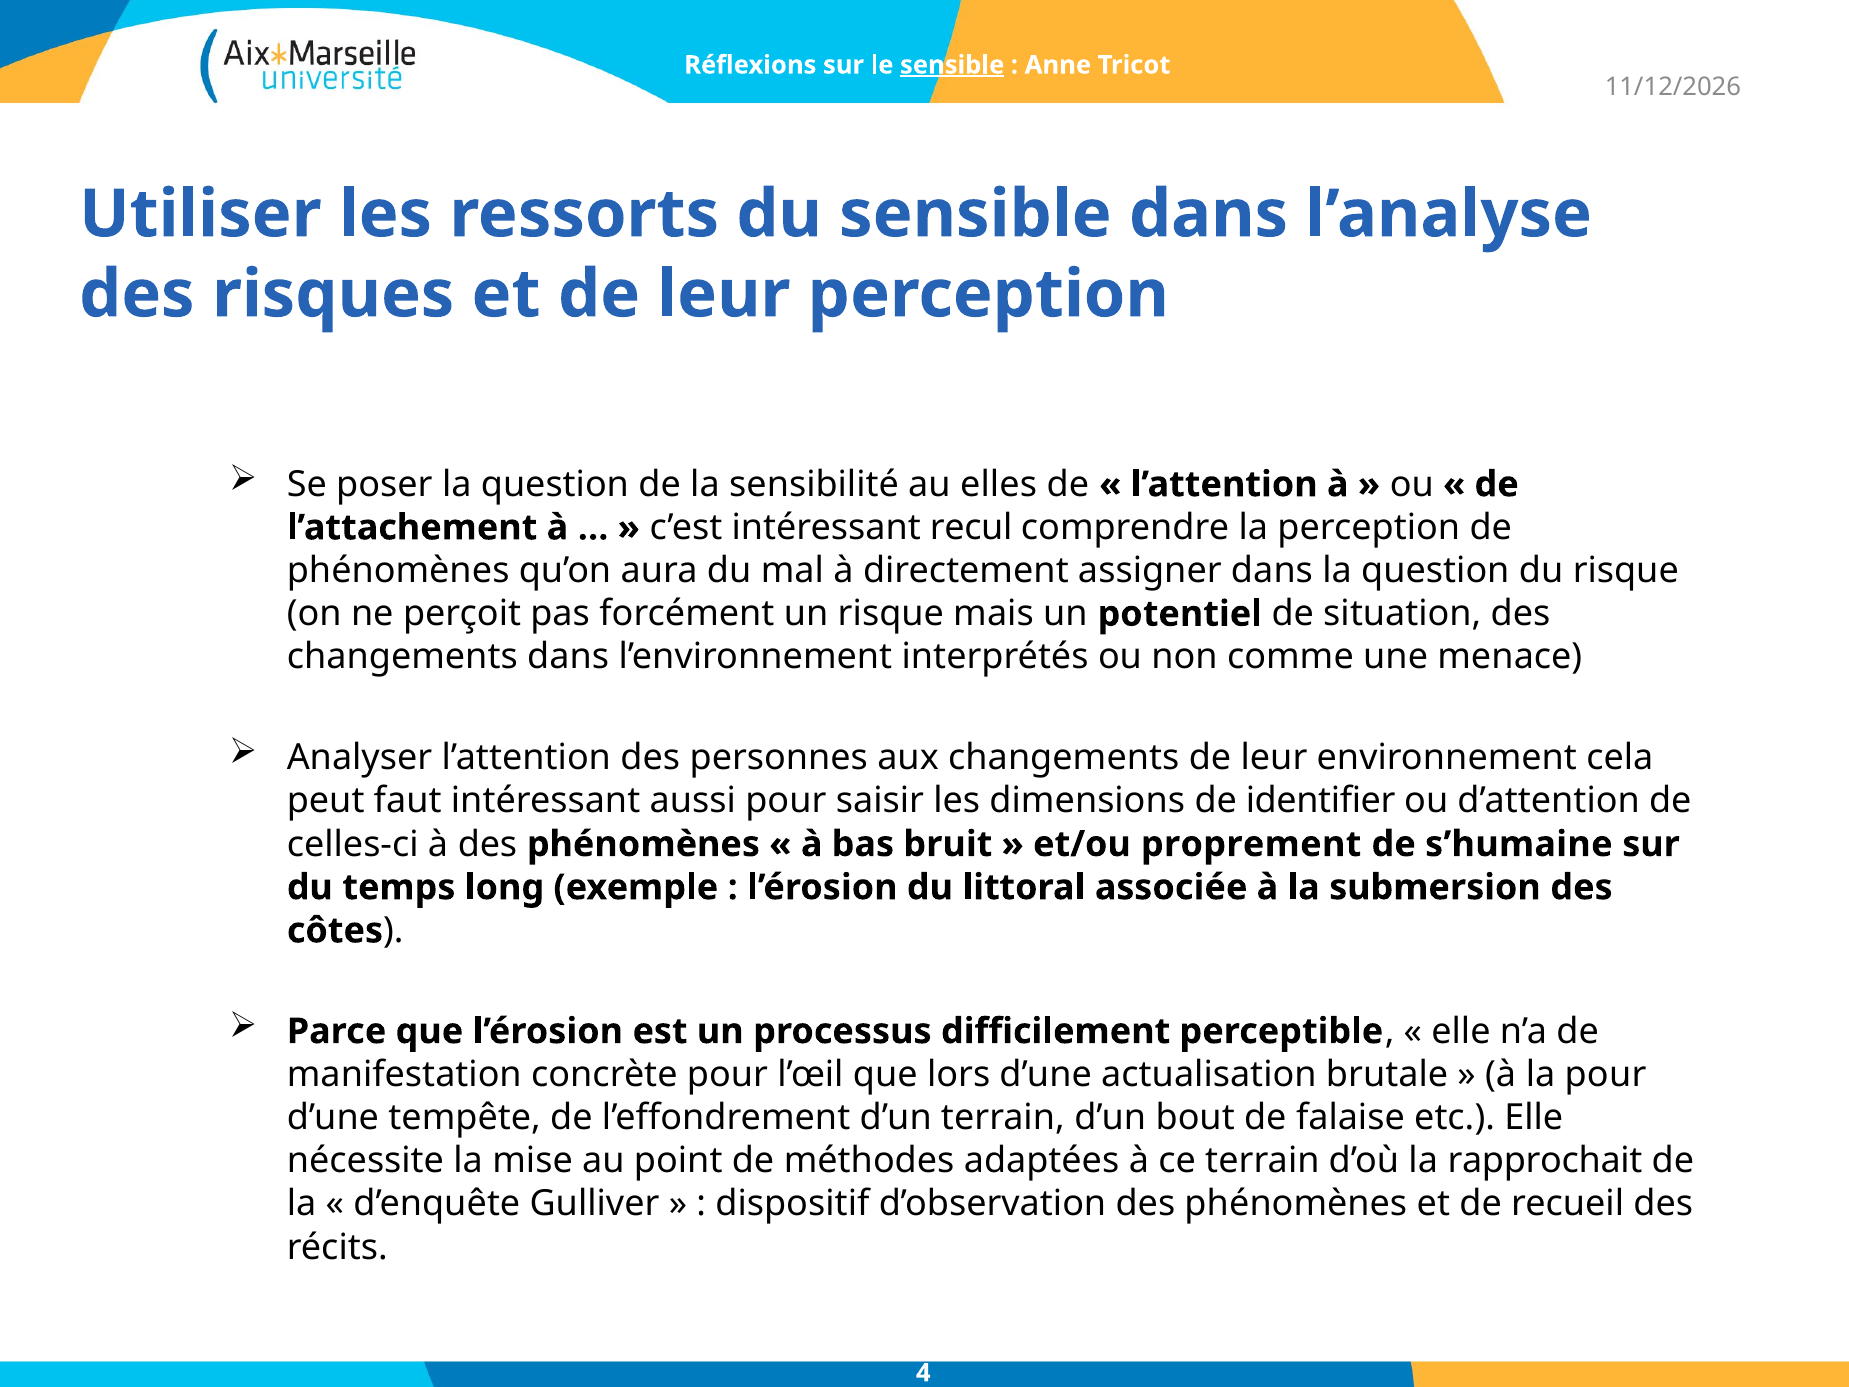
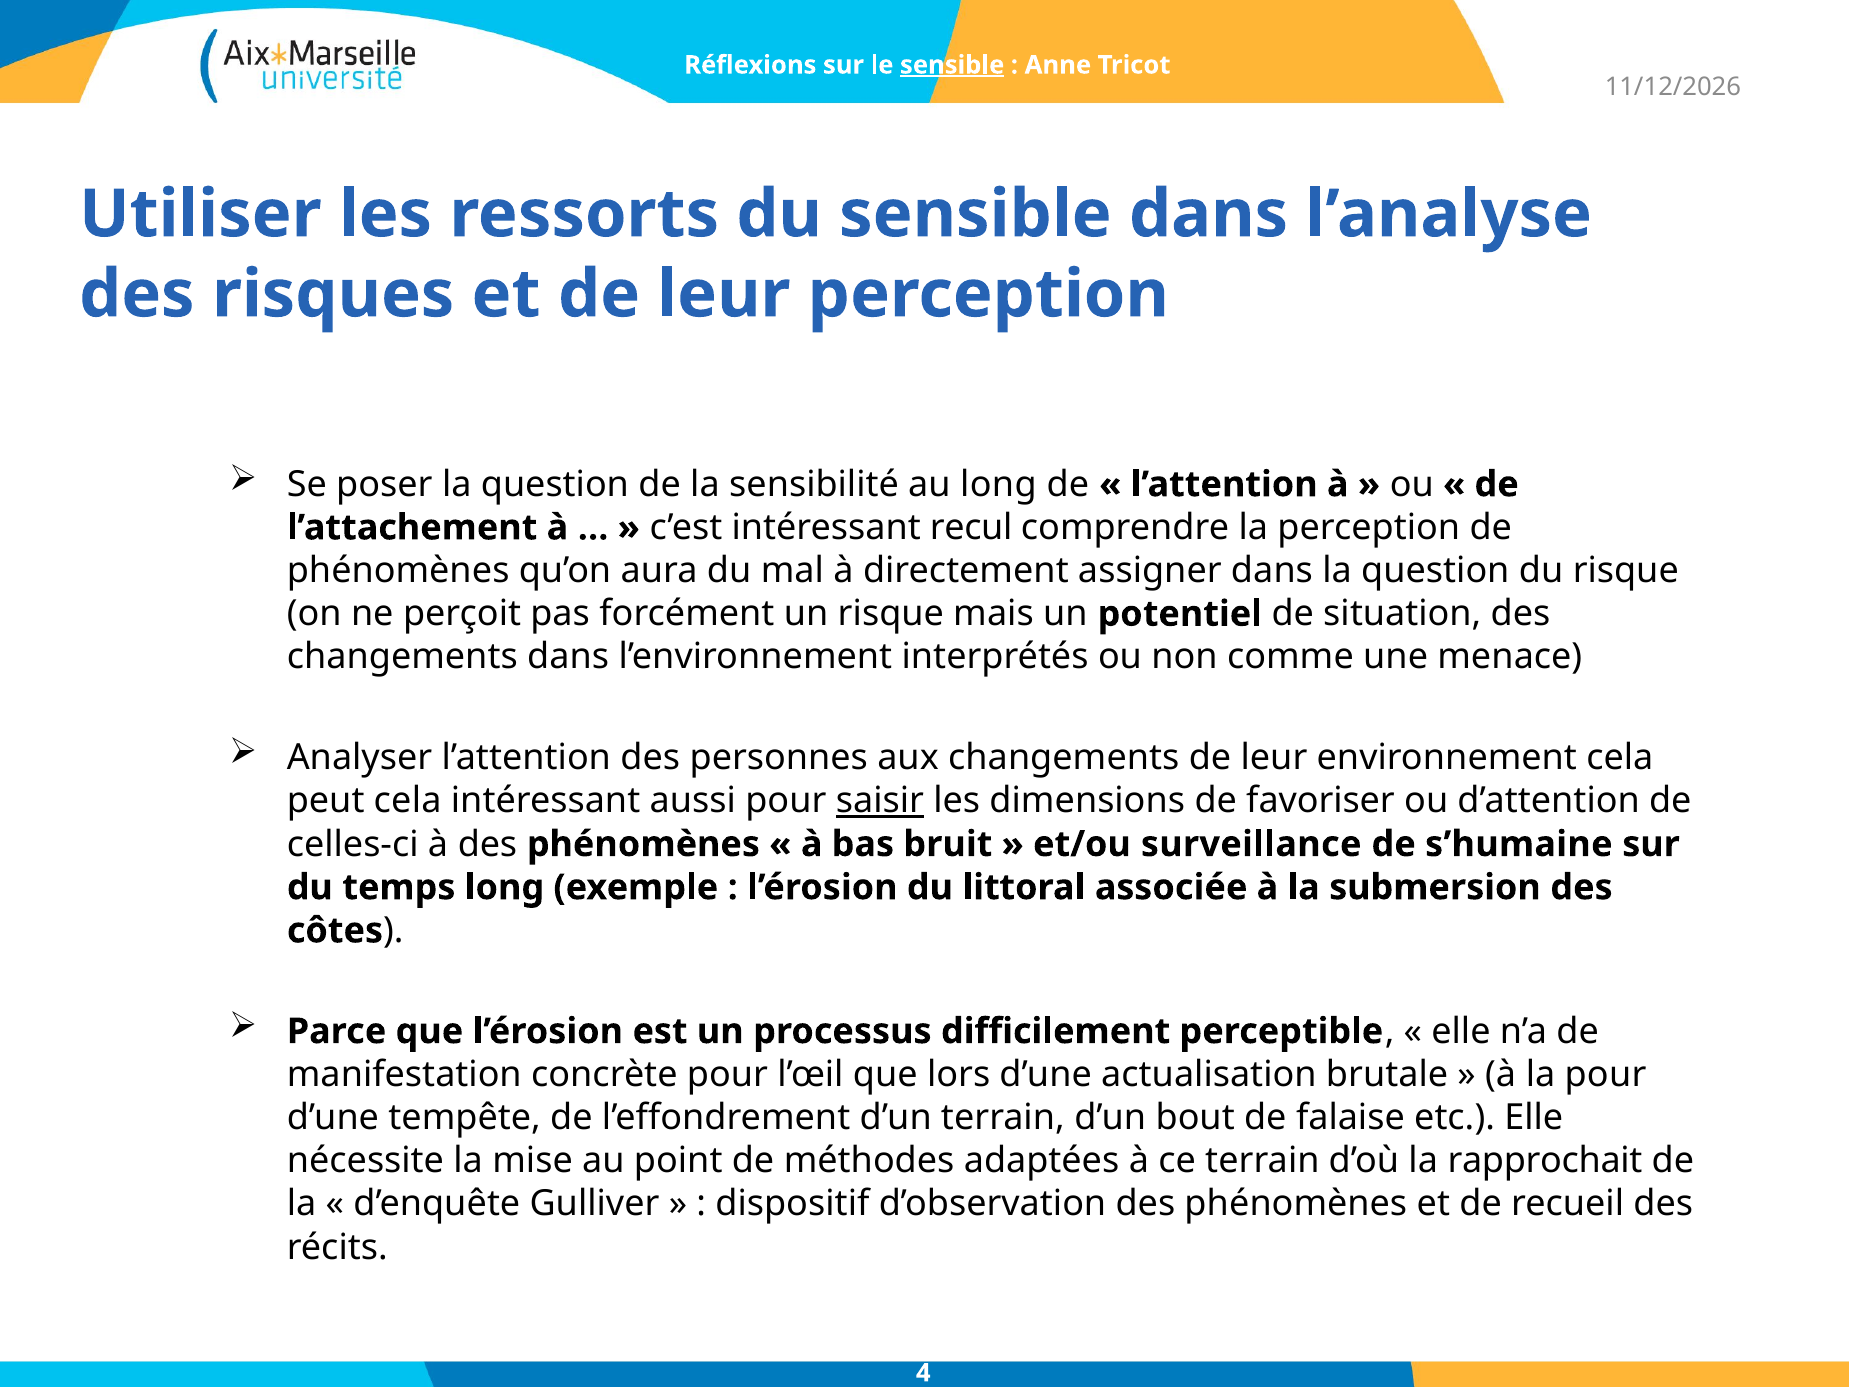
au elles: elles -> long (998, 484)
peut faut: faut -> cela (408, 801)
saisir underline: none -> present (880, 801)
identifier: identifier -> favoriser (1320, 801)
proprement: proprement -> surveillance (1251, 844)
